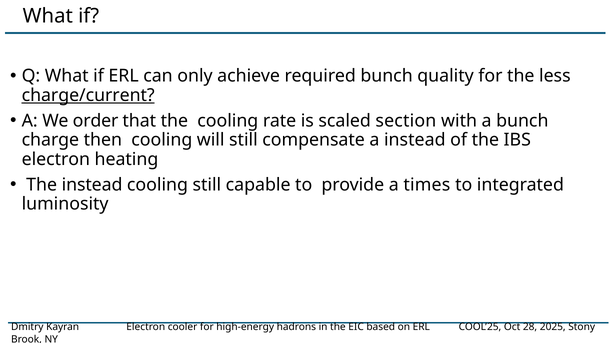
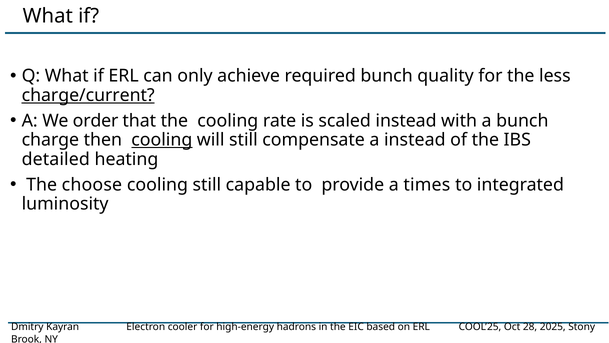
scaled section: section -> instead (406, 121)
cooling underline: none -> present (162, 140)
electron: electron -> detailed (56, 159)
The instead: instead -> choose (92, 184)
